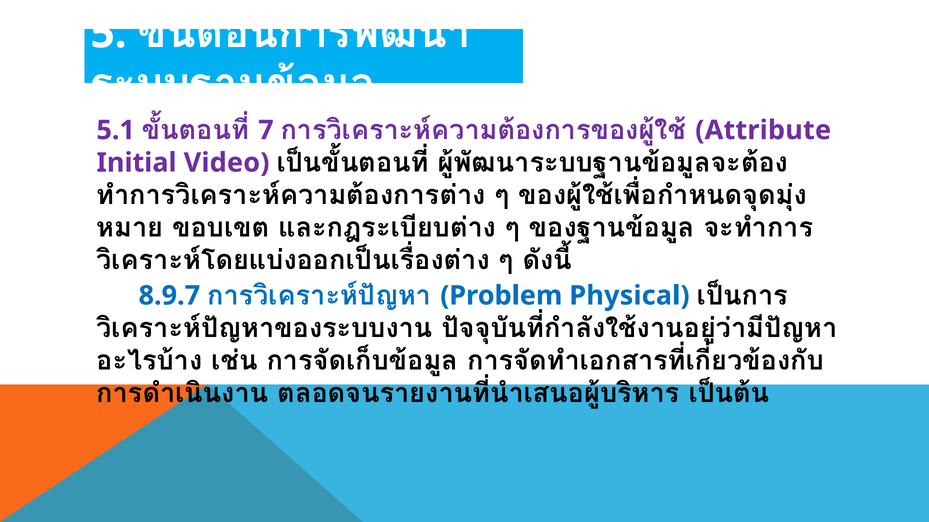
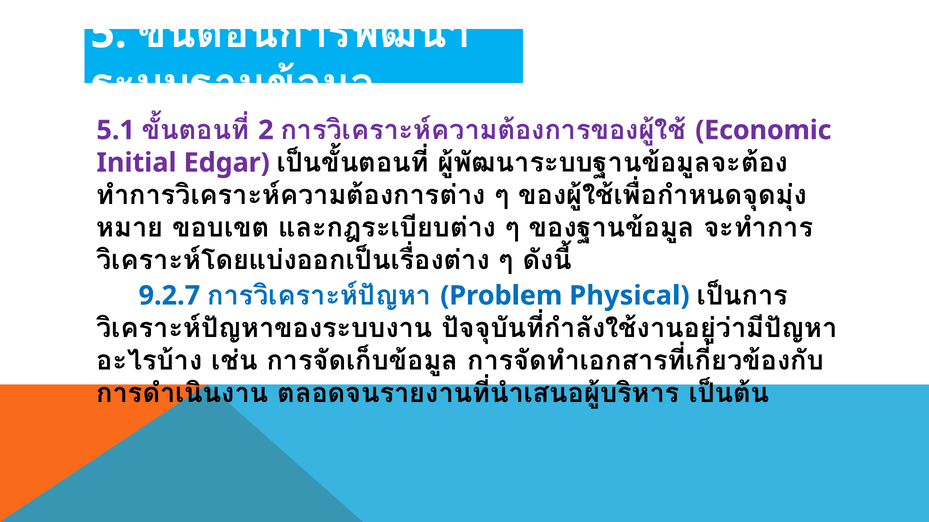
7: 7 -> 2 (266, 130)
Attribute: Attribute -> Economic (763, 130)
Video: Video -> Edgar (227, 163)
8.9.7: 8.9.7 -> 9.2.7 (169, 296)
